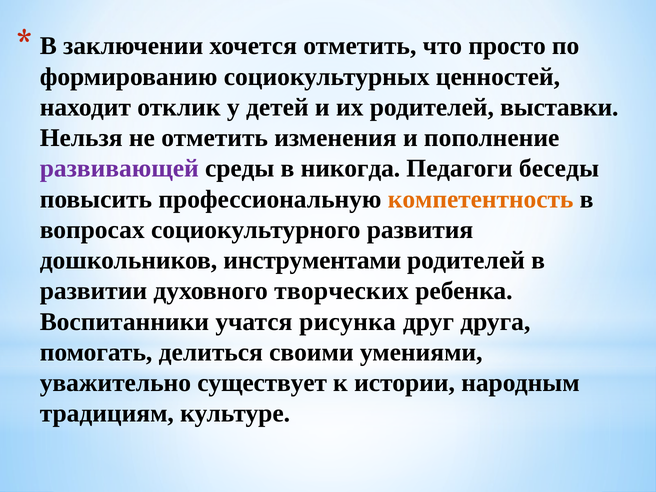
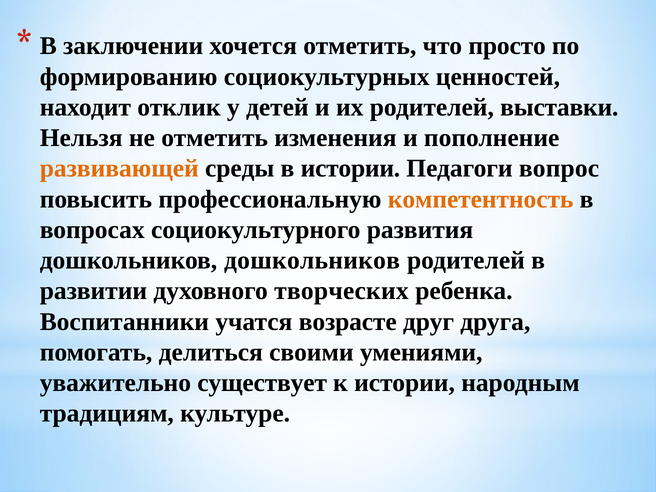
развивающей colour: purple -> orange (119, 169)
в никогда: никогда -> истории (350, 169)
беседы: беседы -> вопрос (559, 169)
дошкольников инструментами: инструментами -> дошкольников (312, 260)
рисунка: рисунка -> возрасте (348, 322)
